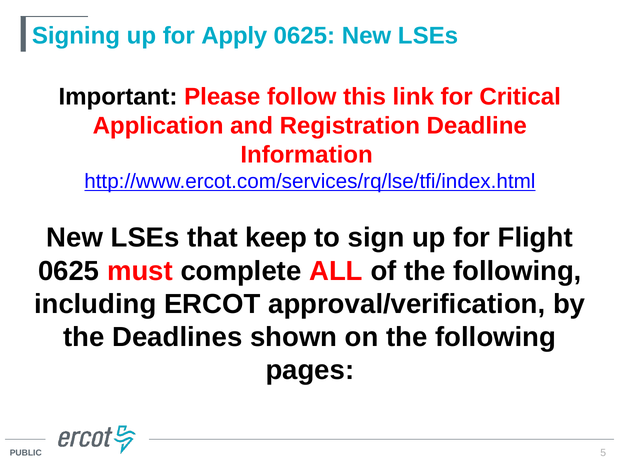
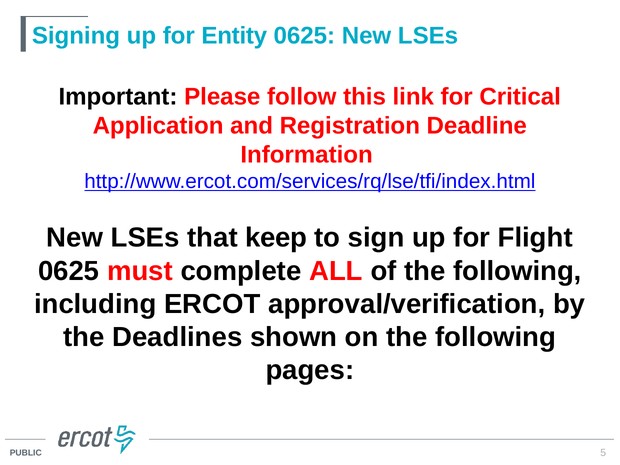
Apply: Apply -> Entity (234, 36)
